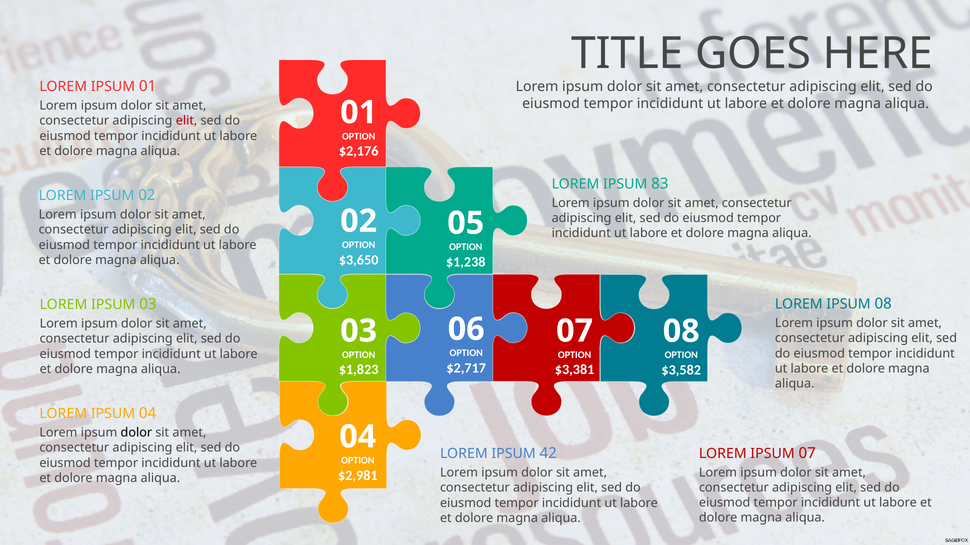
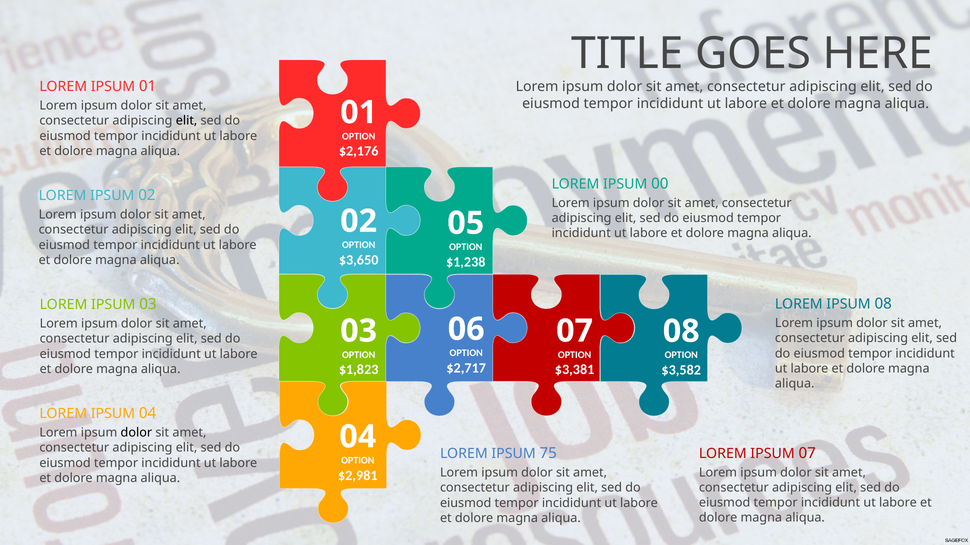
elit colour: red -> black (187, 121)
83: 83 -> 00 (660, 184)
42: 42 -> 75 (548, 454)
